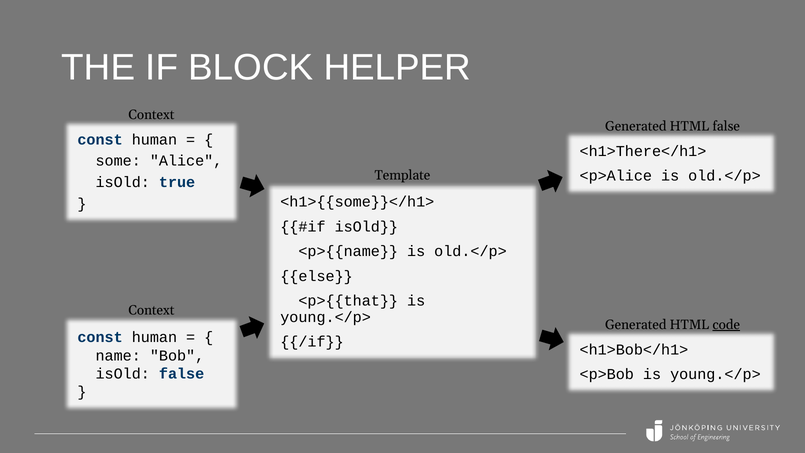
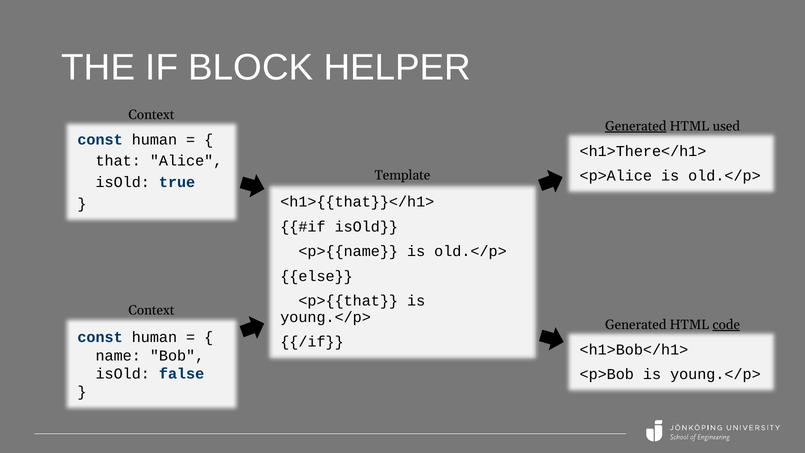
Generated underline: none -> present (636, 126)
HTML false: false -> used (726, 126)
some: some -> that (118, 161)
<h1>{{some}}</h1>: <h1>{{some}}</h1> -> <h1>{{that}}</h1> (357, 202)
